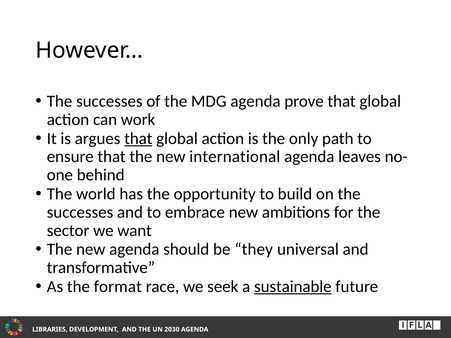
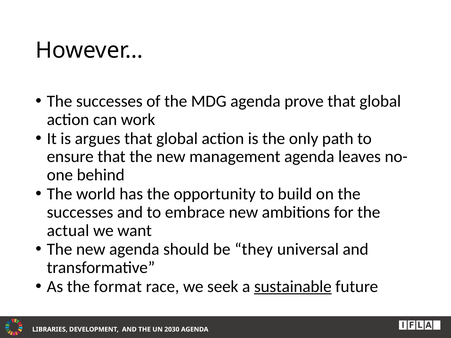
that underline: present -> none (138, 139)
international: international -> management (235, 157)
sector: sector -> actual (68, 231)
